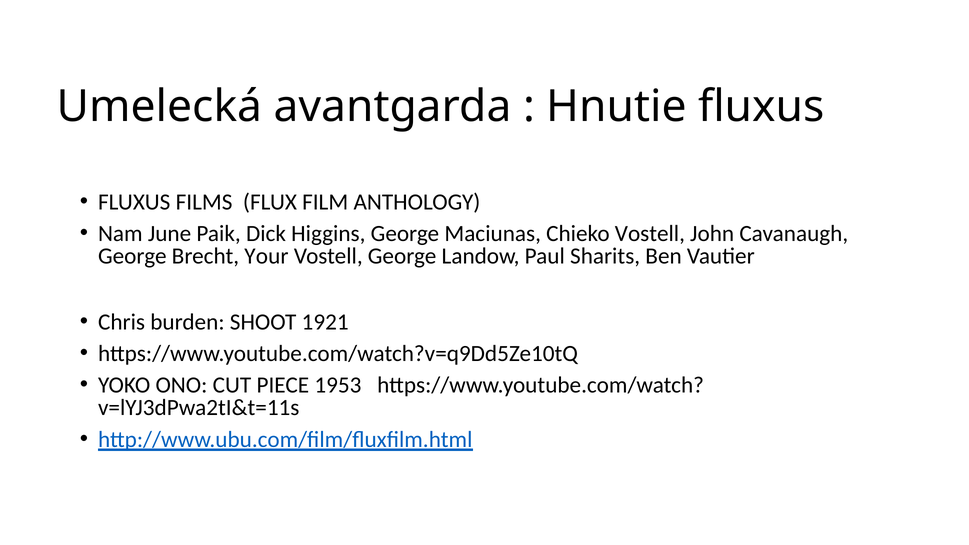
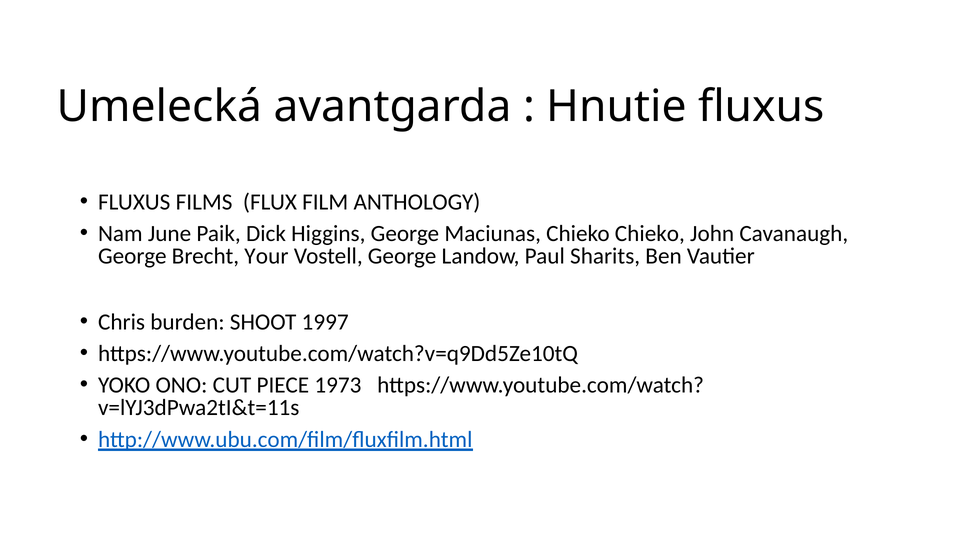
Chieko Vostell: Vostell -> Chieko (650, 234)
1921: 1921 -> 1997 (325, 322)
1953: 1953 -> 1973 (338, 385)
